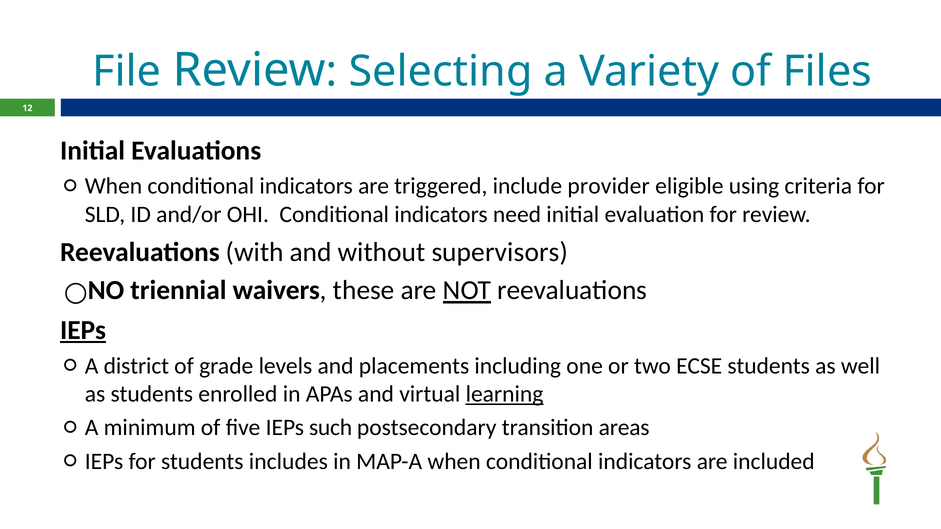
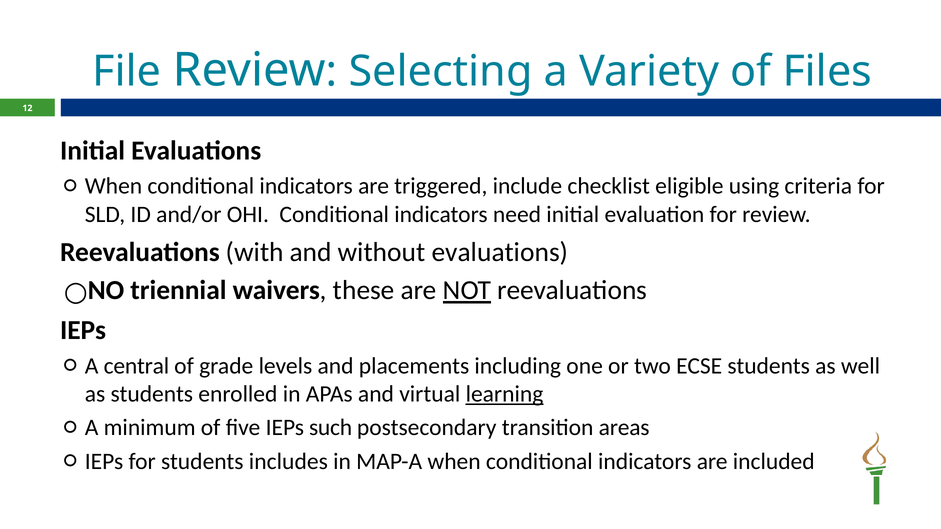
provider: provider -> checklist (609, 186)
without supervisors: supervisors -> evaluations (500, 252)
IEPs underline: present -> none (83, 330)
district: district -> central (136, 366)
